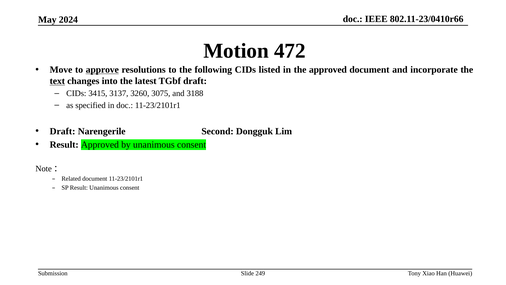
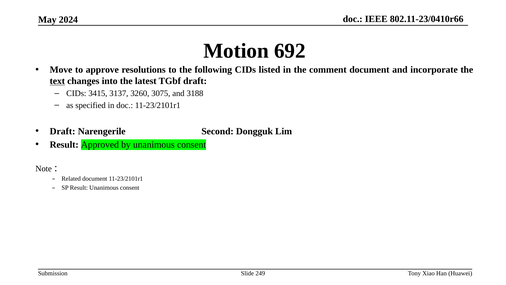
472: 472 -> 692 (290, 51)
approve underline: present -> none (102, 70)
the approved: approved -> comment (328, 70)
